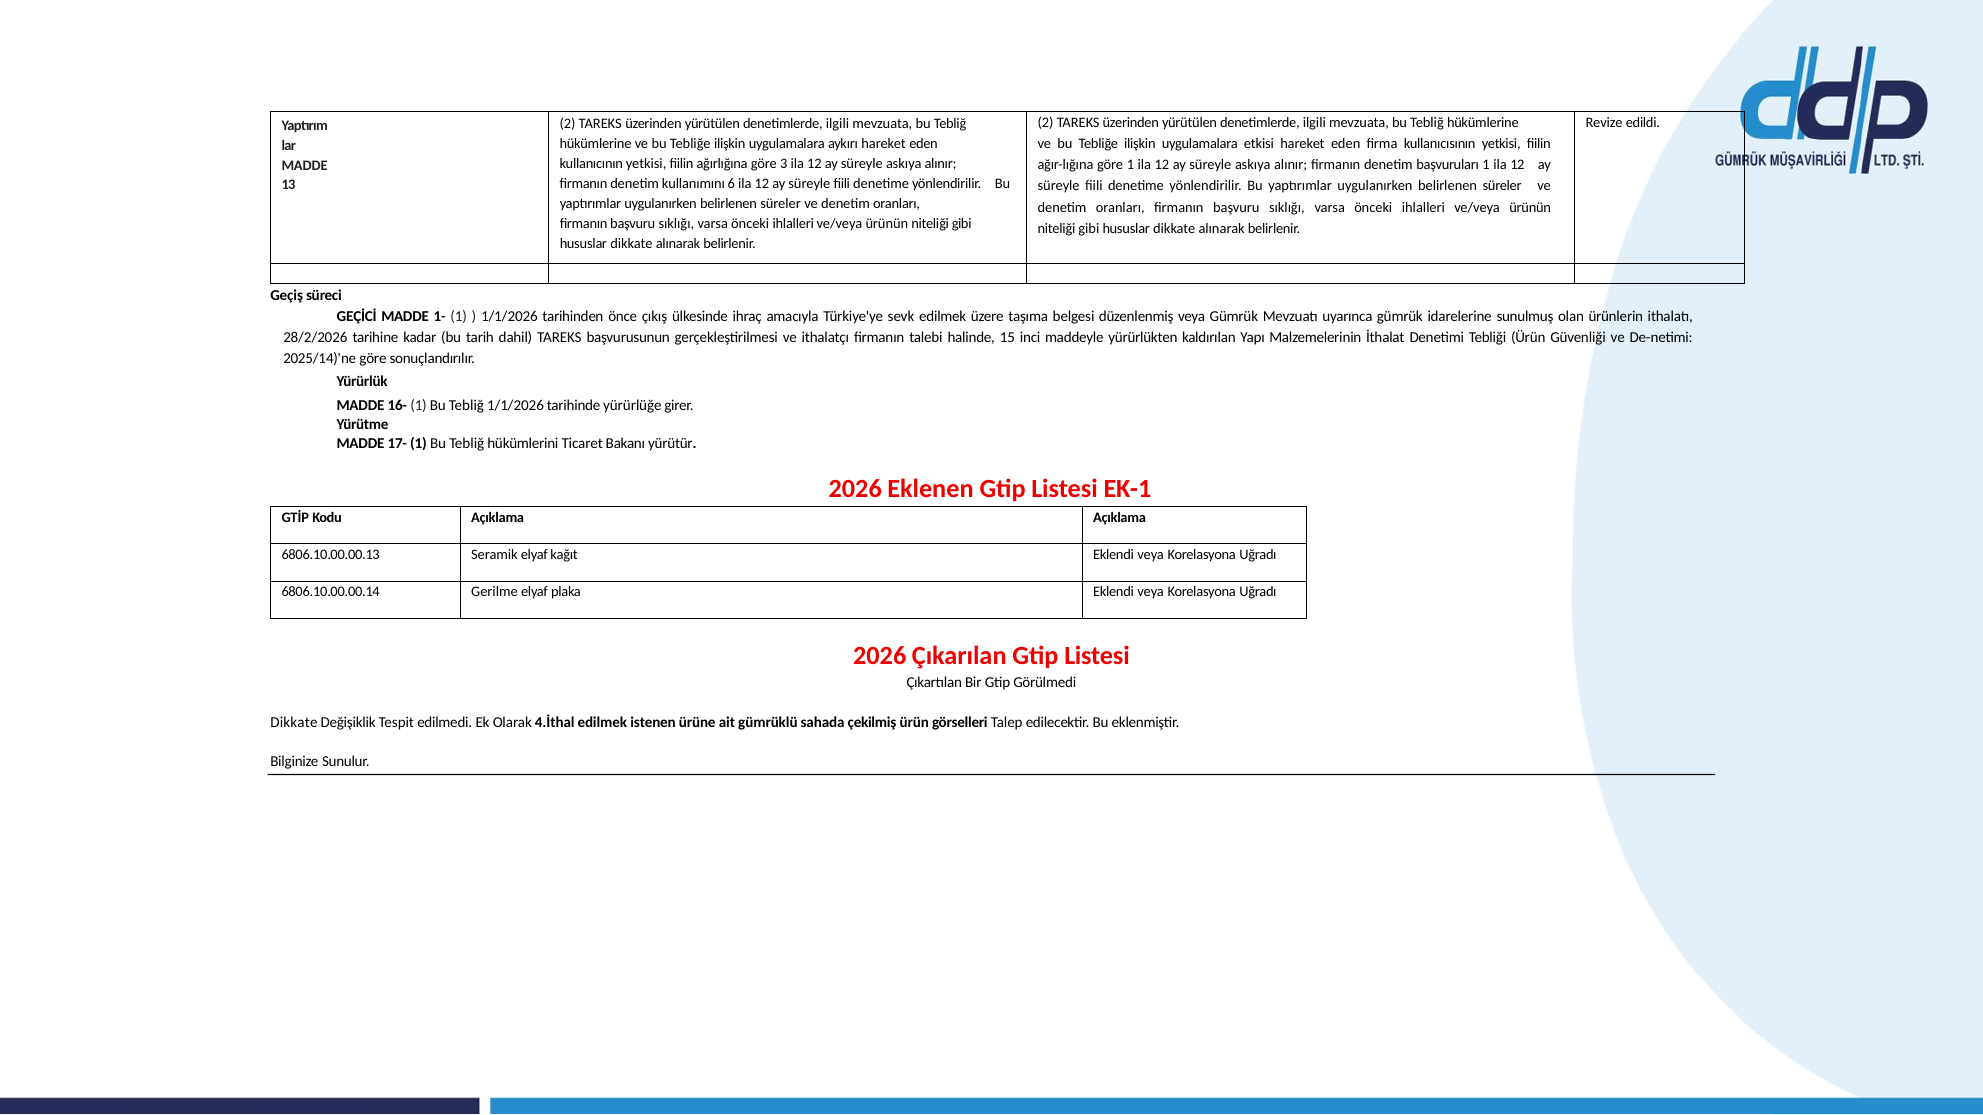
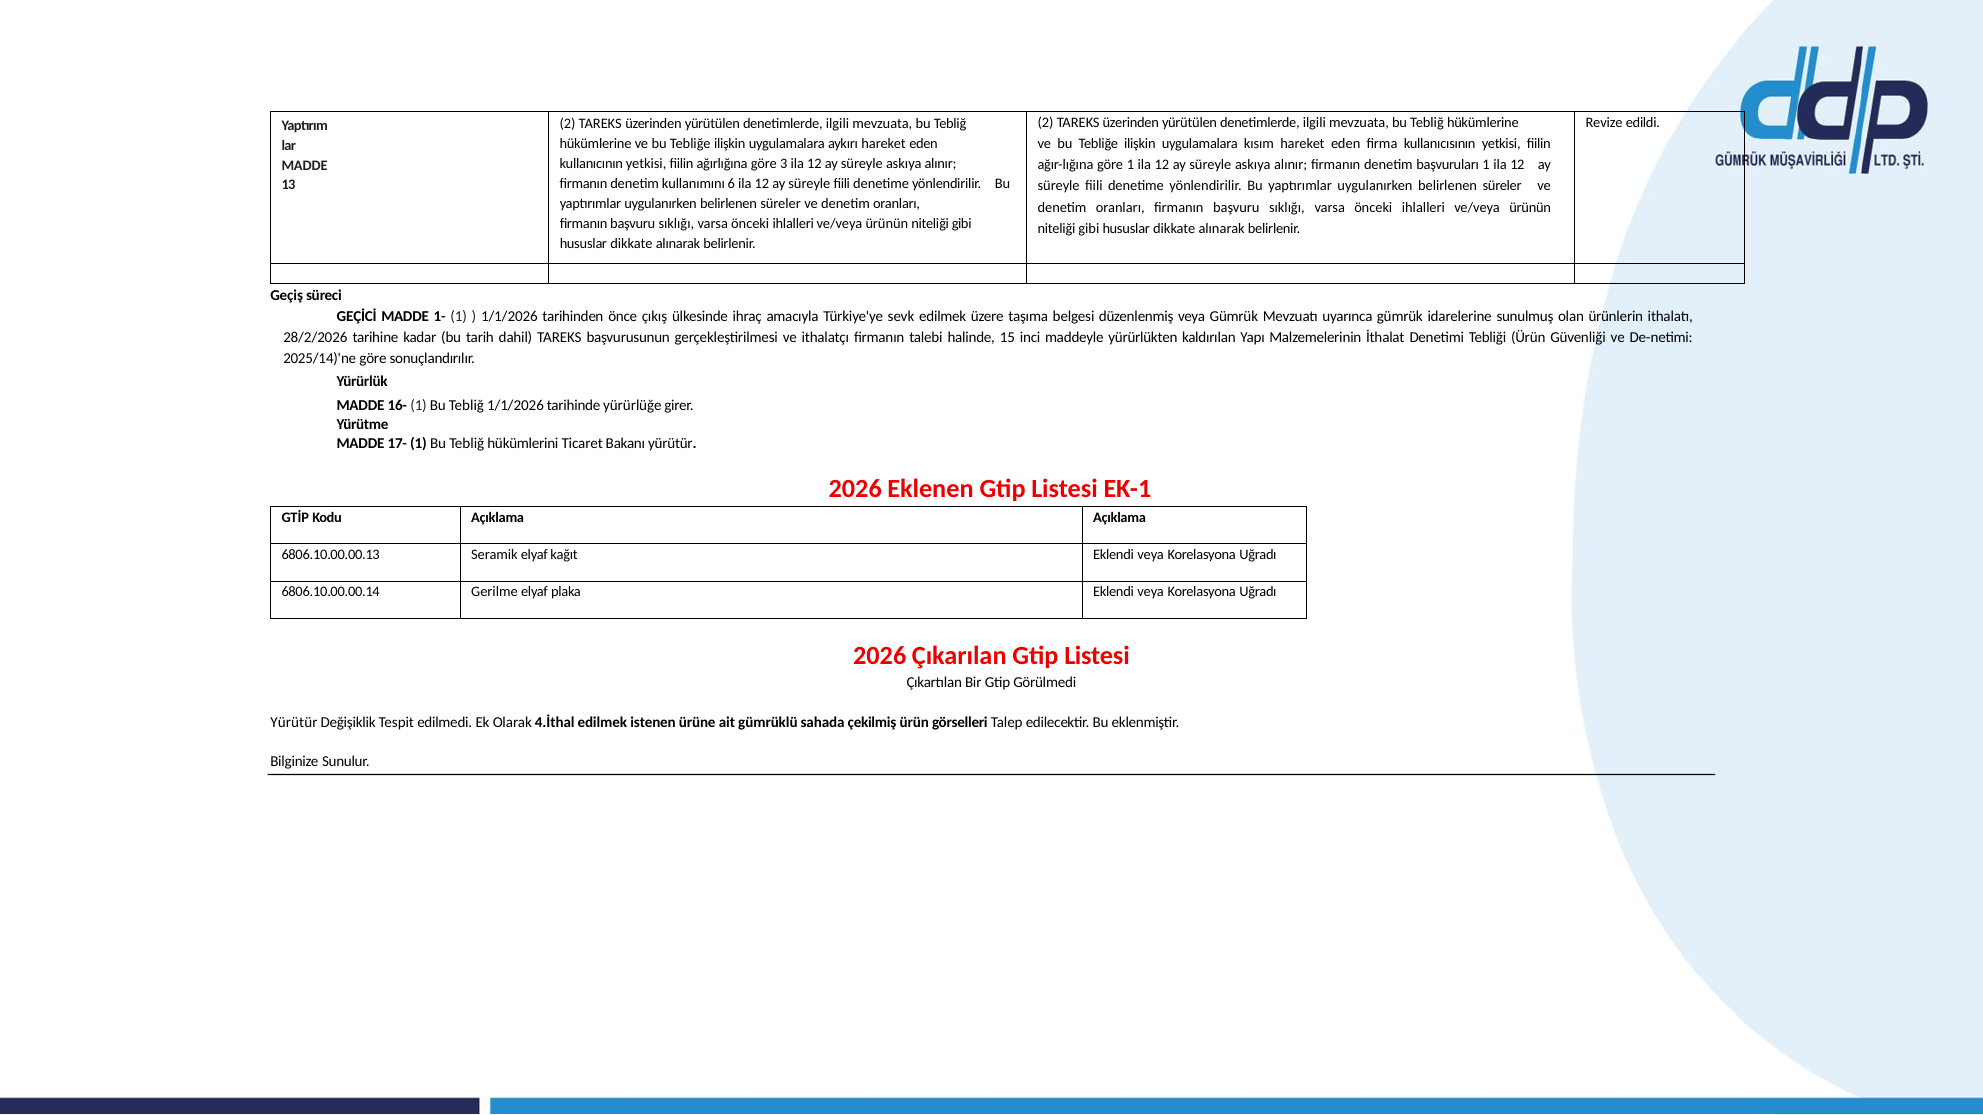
etkisi: etkisi -> kısım (1259, 144)
Dikkate: Dikkate -> Yürütür (294, 722)
